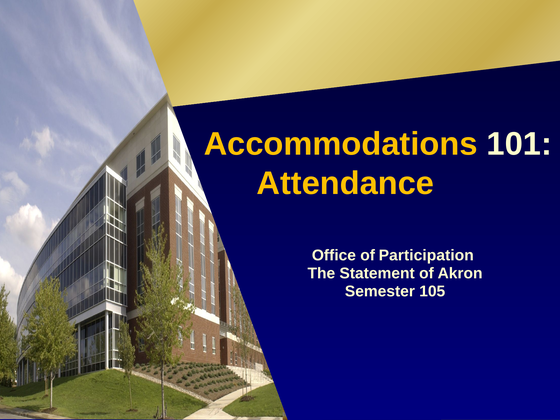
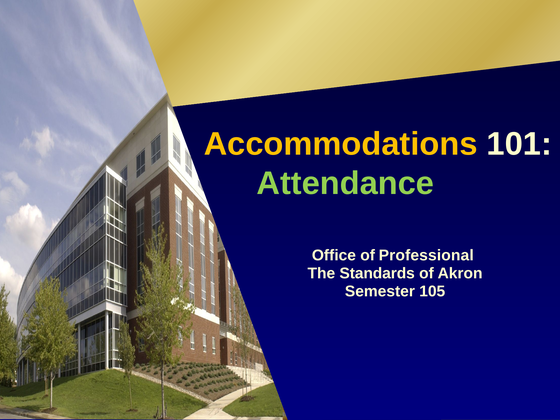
Attendance colour: yellow -> light green (345, 183)
Participation: Participation -> Professional (426, 255)
Statement: Statement -> Standards (377, 273)
